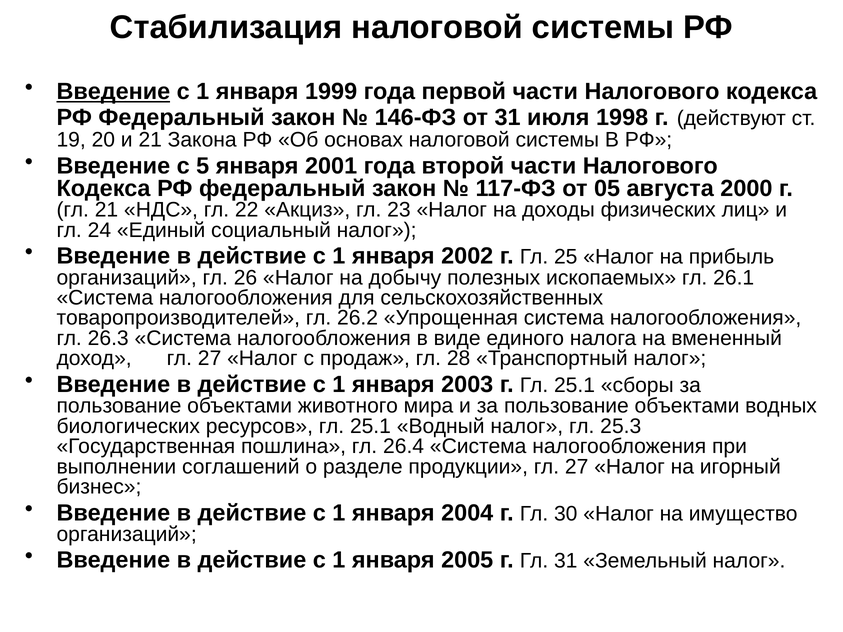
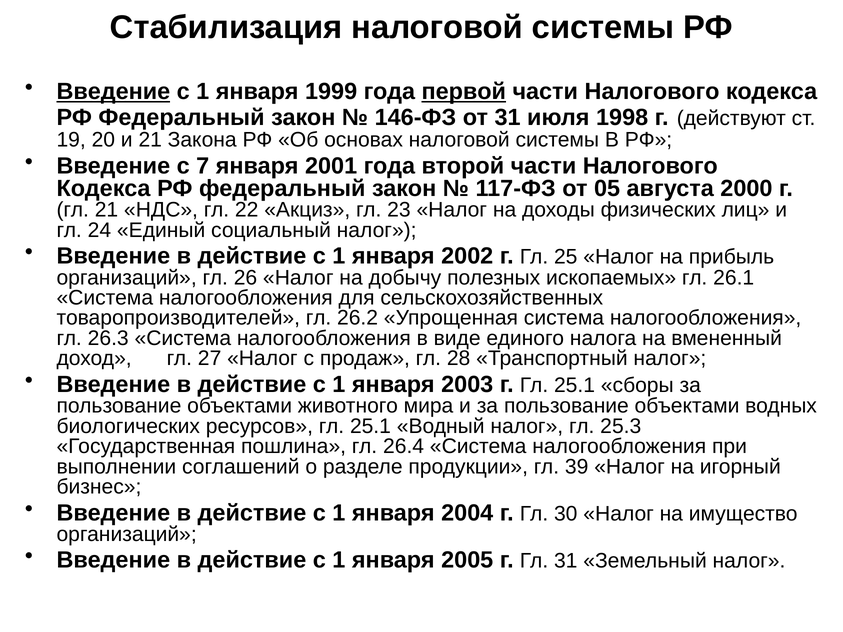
первой underline: none -> present (464, 92)
5: 5 -> 7 (203, 166)
продукции гл 27: 27 -> 39 (577, 467)
